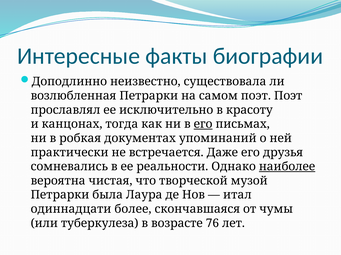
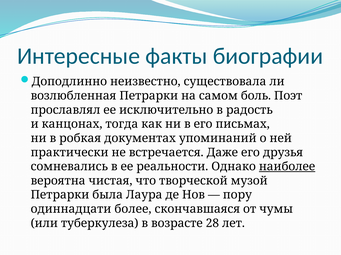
самом поэт: поэт -> боль (256, 96)
красоту: красоту -> радость (249, 110)
его underline: present -> none (203, 124)
итал: итал -> пору (237, 195)
76: 76 -> 28 (212, 224)
